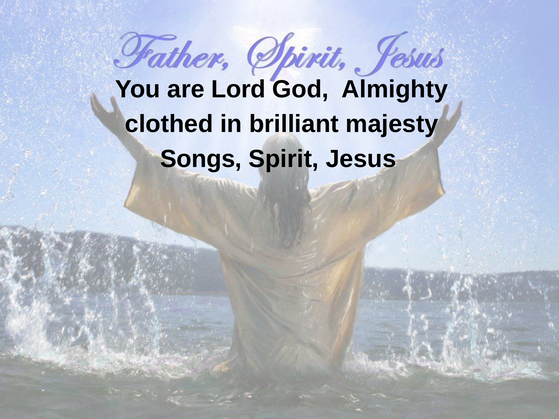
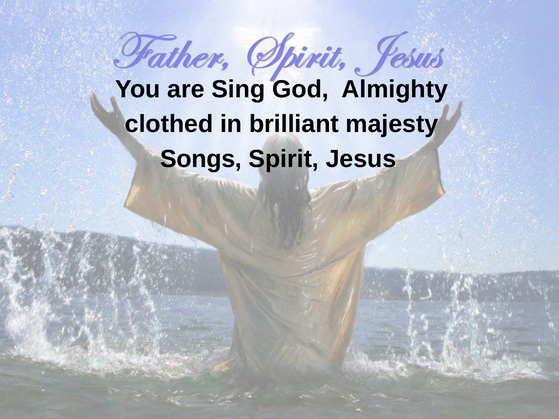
Lord: Lord -> Sing (238, 89)
